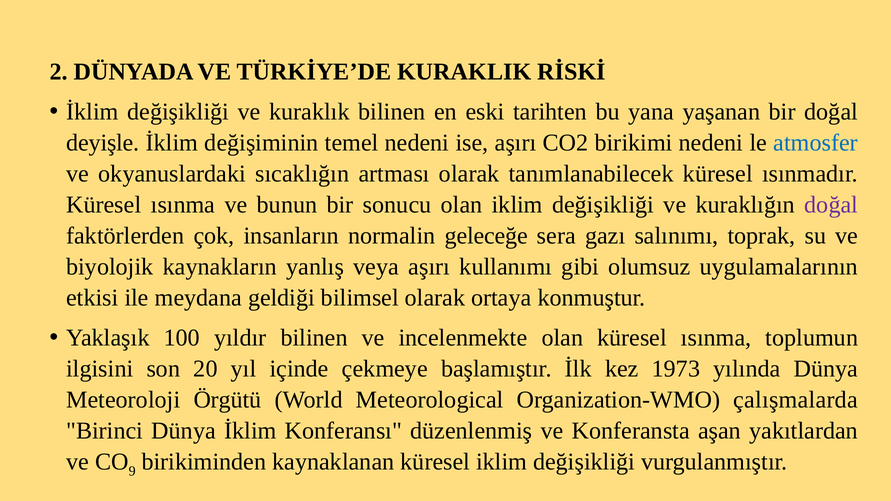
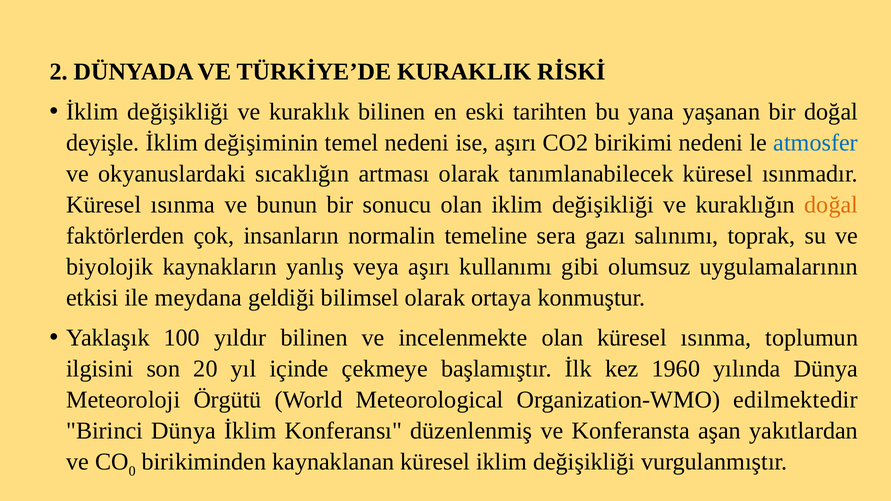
doğal colour: purple -> orange (831, 205)
geleceğe: geleceğe -> temeline (486, 236)
1973: 1973 -> 1960 (676, 369)
çalışmalarda: çalışmalarda -> edilmektedir (796, 400)
9: 9 -> 0 (132, 471)
